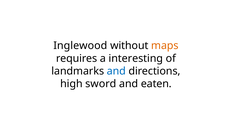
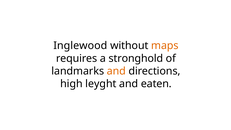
interesting: interesting -> stronghold (136, 58)
and colour: blue -> orange (116, 71)
sword: sword -> leyght (101, 84)
